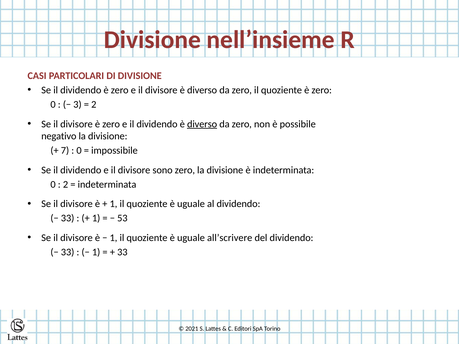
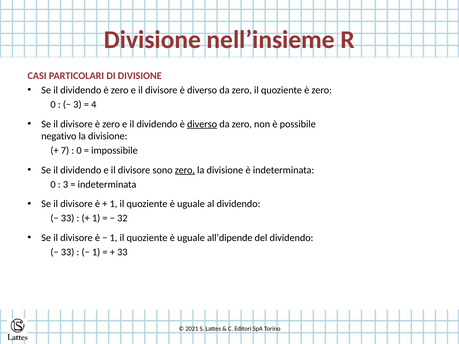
2: 2 -> 4 (94, 104)
zero underline: none -> present (185, 170)
2: 2 -> 3 (66, 184)
53: 53 -> 32 (122, 218)
all’scrivere: all’scrivere -> all’dipende (230, 238)
